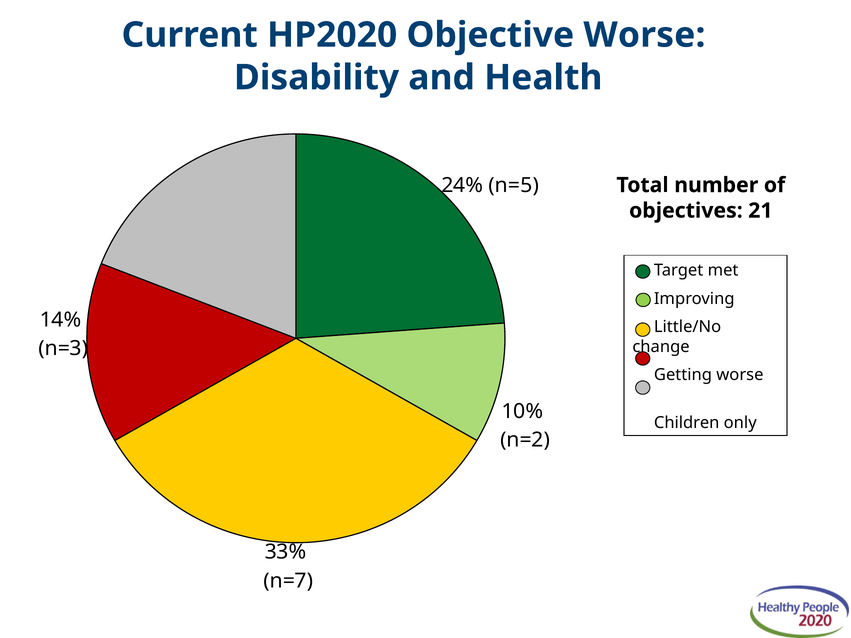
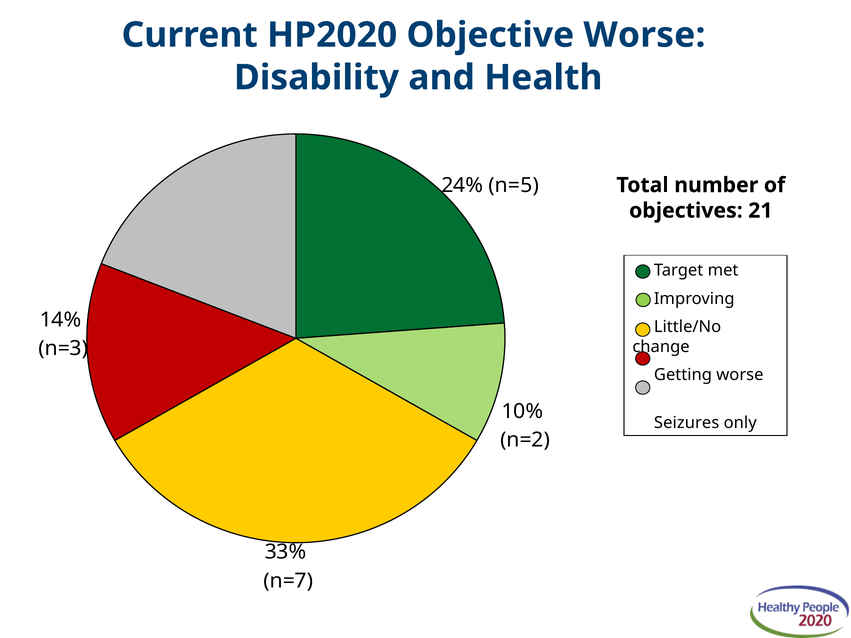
Children: Children -> Seizures (687, 423)
